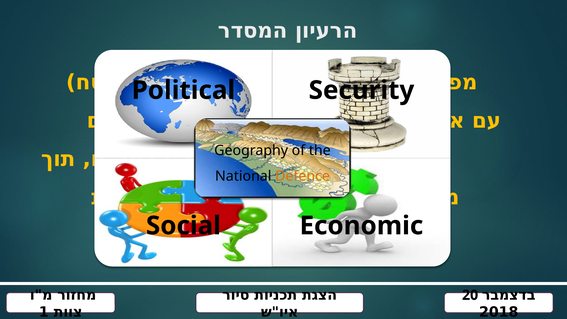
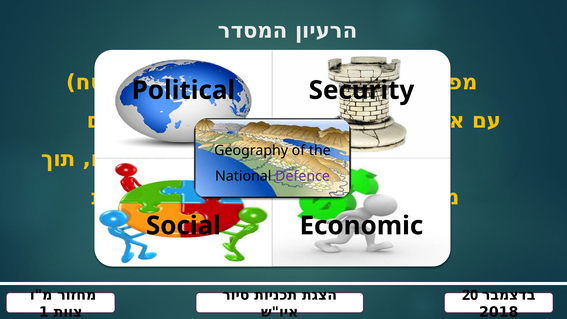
Defence colour: orange -> purple (303, 176)
